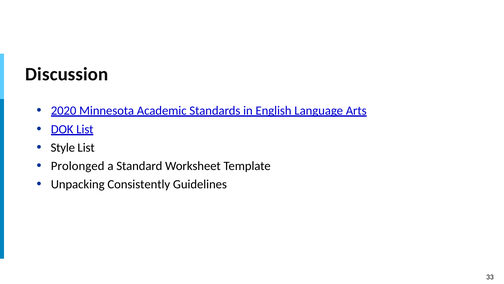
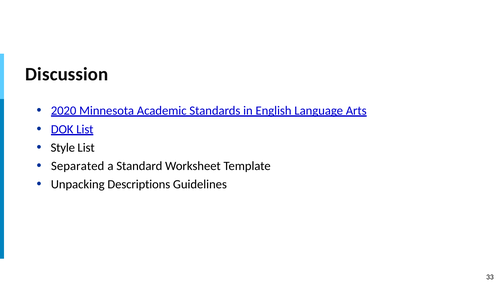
Prolonged: Prolonged -> Separated (78, 166)
Consistently: Consistently -> Descriptions (139, 184)
